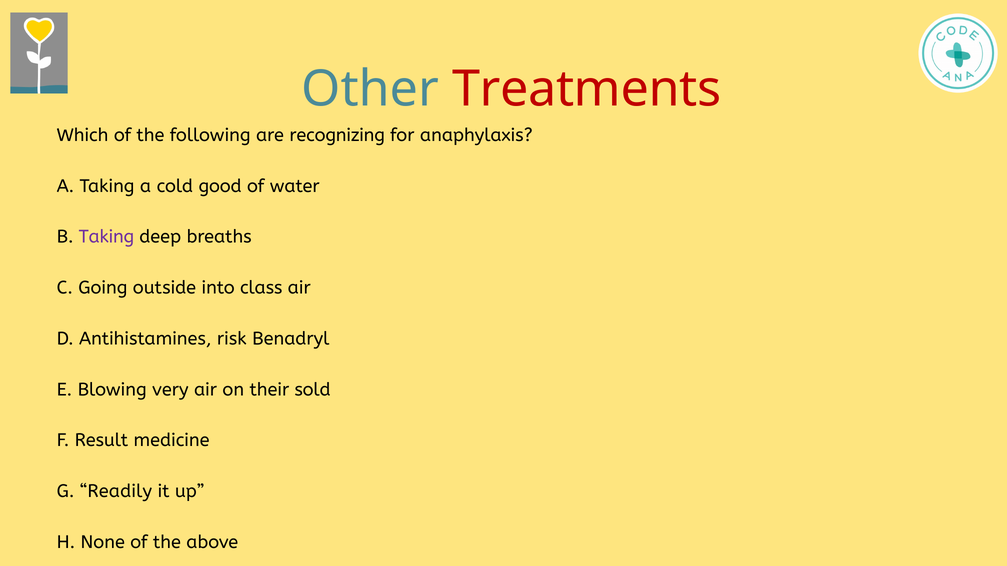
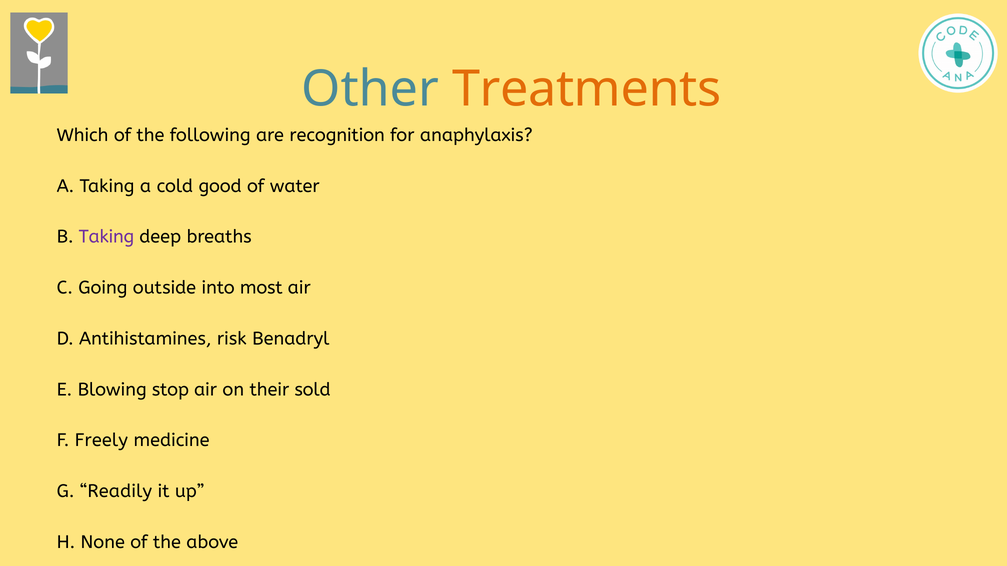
Treatments colour: red -> orange (587, 89)
recognizing: recognizing -> recognition (337, 135)
class: class -> most (261, 288)
very: very -> stop (170, 390)
Result: Result -> Freely (101, 441)
